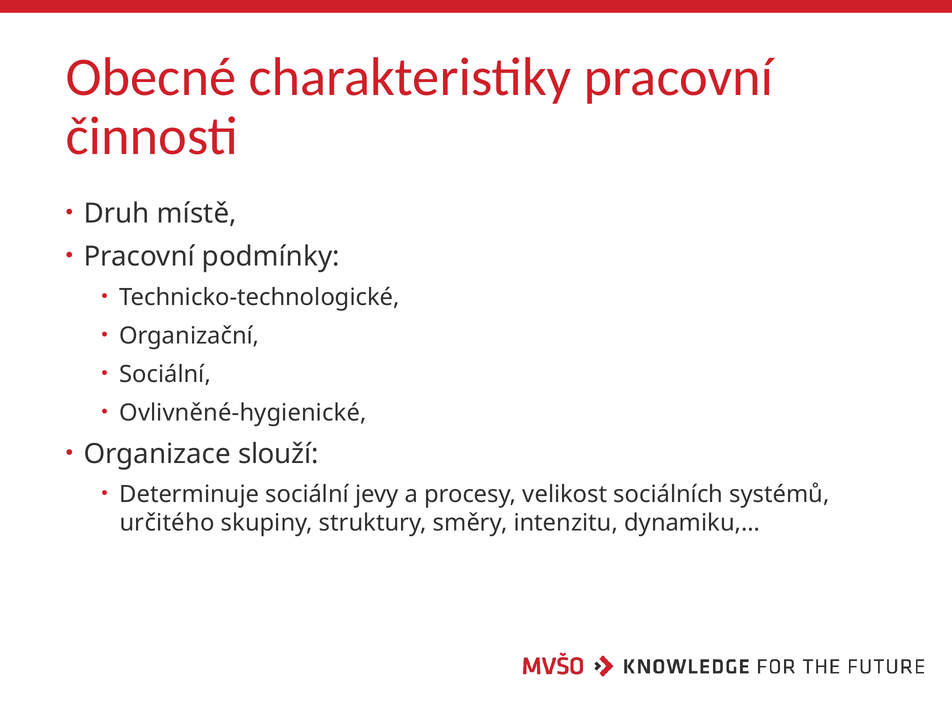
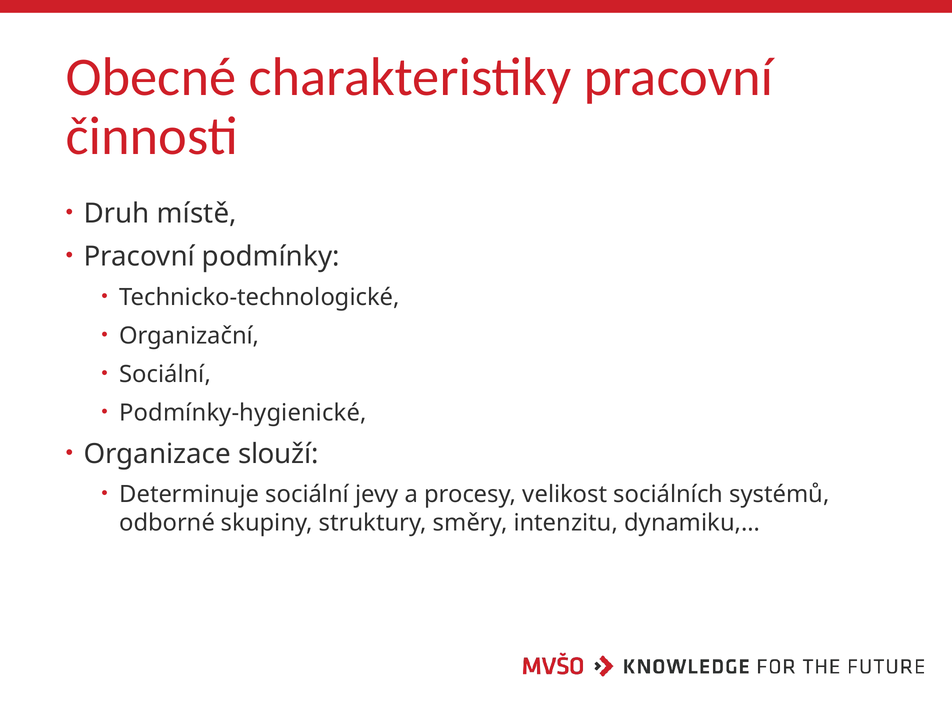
Ovlivněné-hygienické: Ovlivněné-hygienické -> Podmínky-hygienické (243, 413)
určitého: určitého -> odborné (167, 523)
